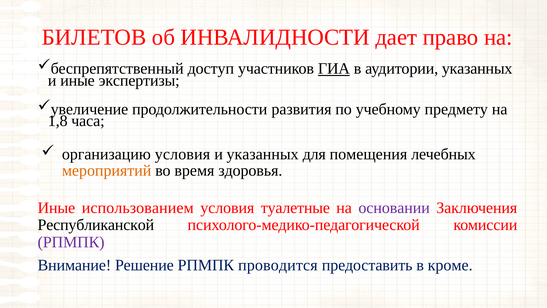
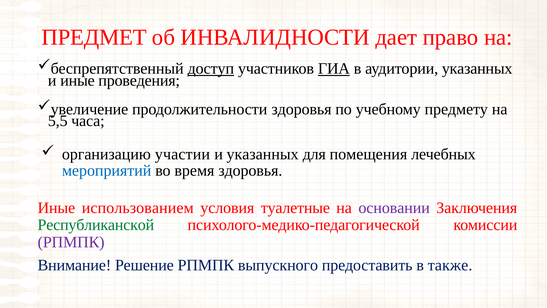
БИЛЕТОВ: БИЛЕТОВ -> ПРЕДМЕТ (94, 37)
доступ underline: none -> present (211, 68)
экспертизы: экспертизы -> проведения (139, 80)
продолжительности развития: развития -> здоровья (301, 109)
1,8: 1,8 -> 5,5 (58, 121)
организацию условия: условия -> участии (182, 154)
мероприятий colour: orange -> blue (107, 170)
Республиканской colour: black -> green (96, 225)
проводится: проводится -> выпускного (278, 265)
кроме: кроме -> также (450, 265)
